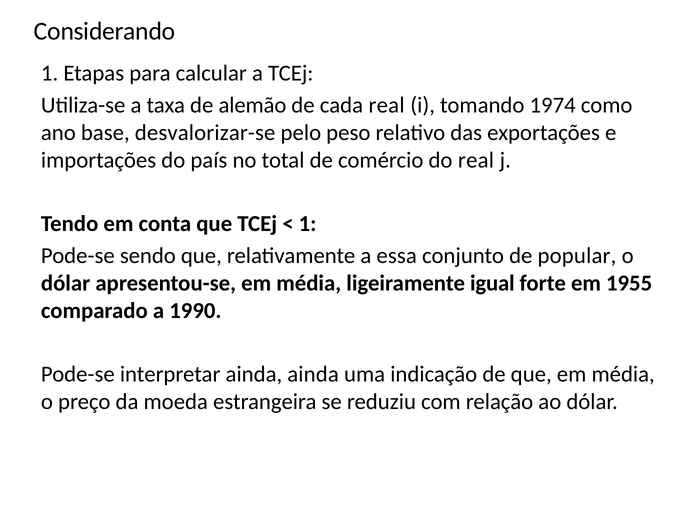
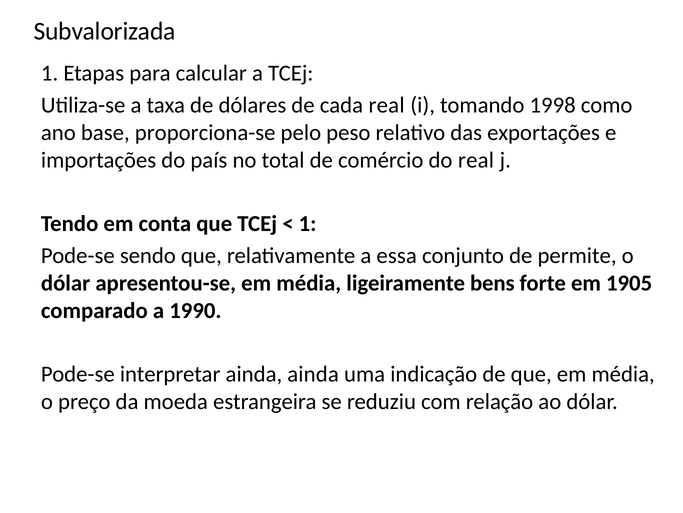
Considerando: Considerando -> Subvalorizada (105, 31)
alemão: alemão -> dólares (252, 105)
1974: 1974 -> 1998 (553, 105)
desvalorizar-se: desvalorizar-se -> proporciona-se (205, 133)
popular: popular -> permite (577, 255)
igual: igual -> bens (492, 283)
1955: 1955 -> 1905 (629, 283)
